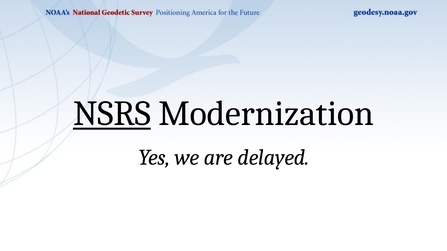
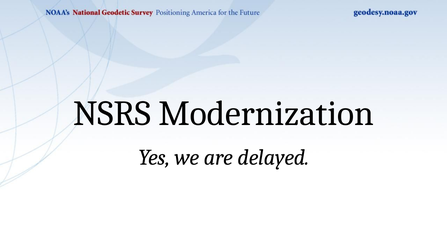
NSRS underline: present -> none (112, 114)
